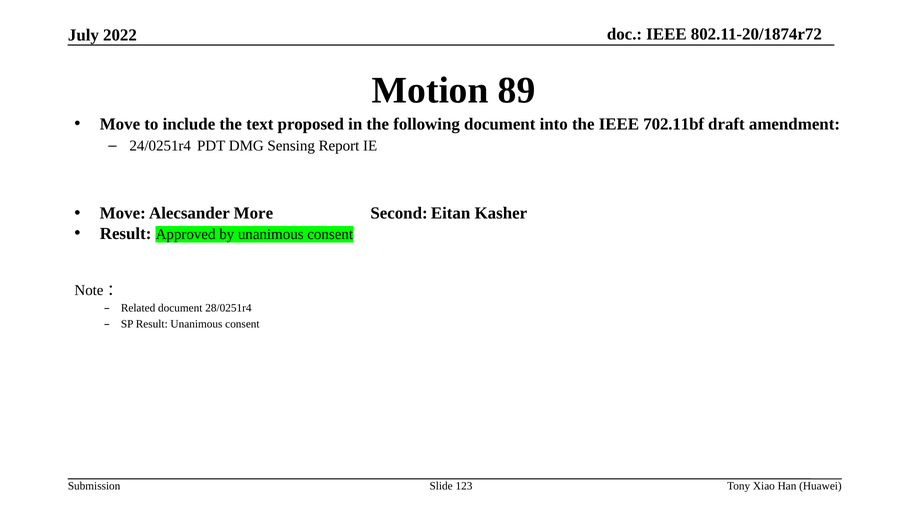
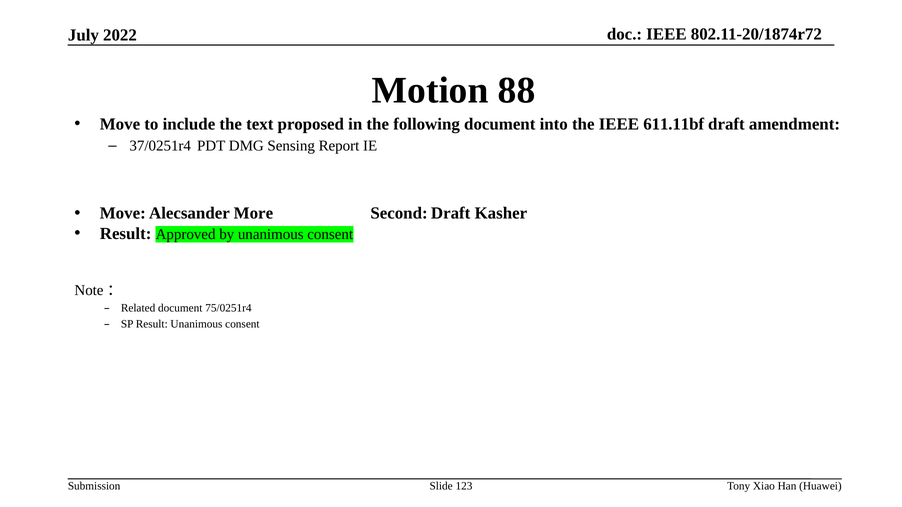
89: 89 -> 88 (517, 91)
702.11bf: 702.11bf -> 611.11bf (674, 124)
24/0251r4: 24/0251r4 -> 37/0251r4 (160, 146)
Second Eitan: Eitan -> Draft (451, 214)
28/0251r4: 28/0251r4 -> 75/0251r4 (228, 308)
